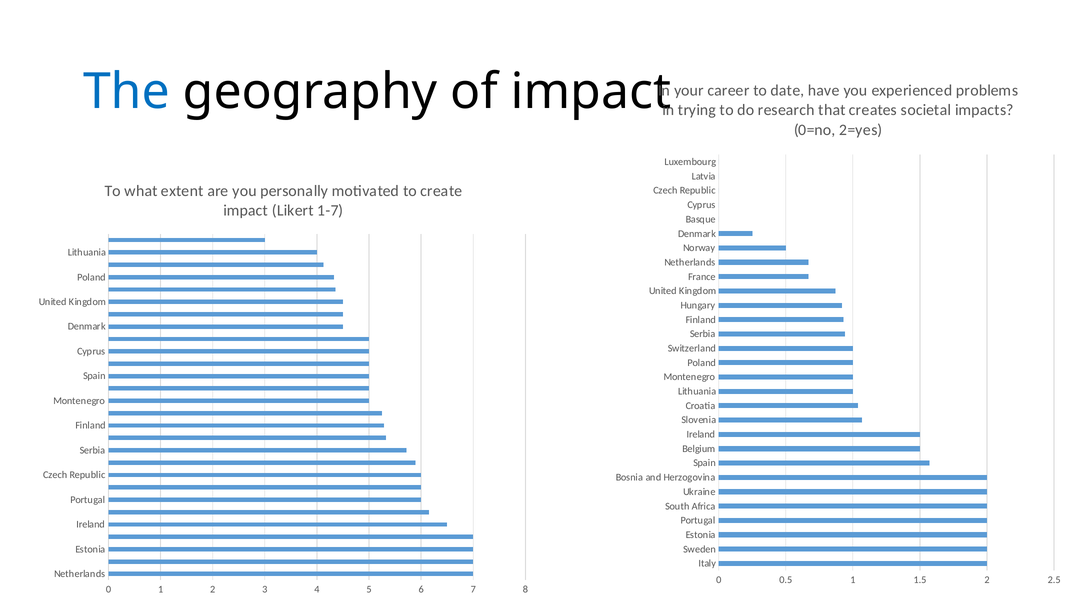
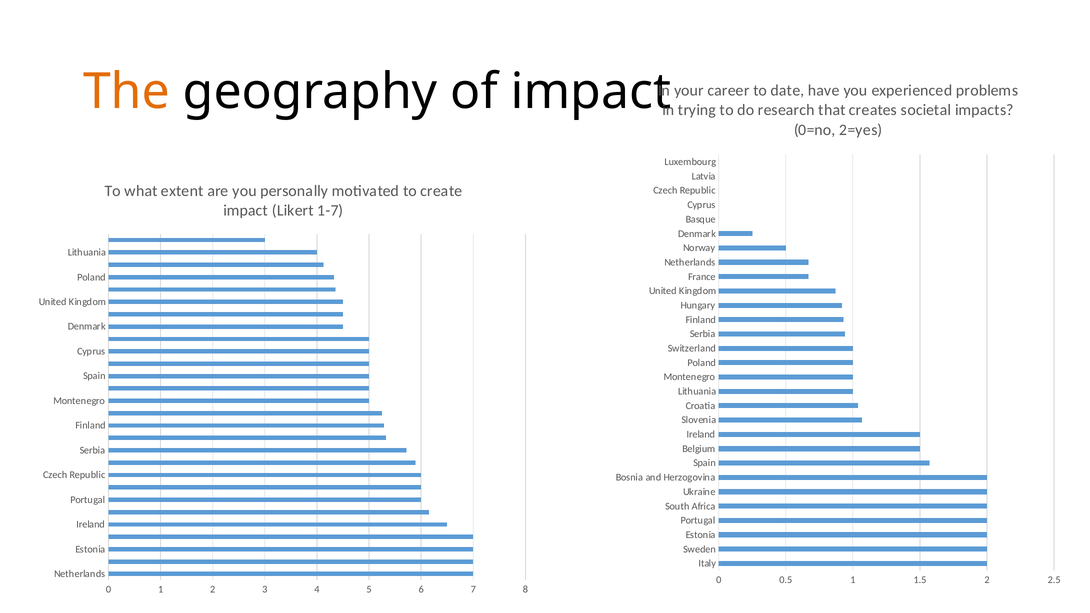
The colour: blue -> orange (126, 92)
